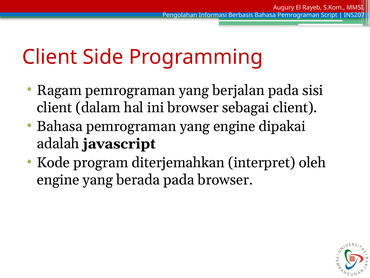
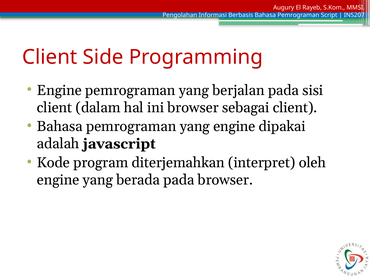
Ragam: Ragam -> Engine (59, 90)
